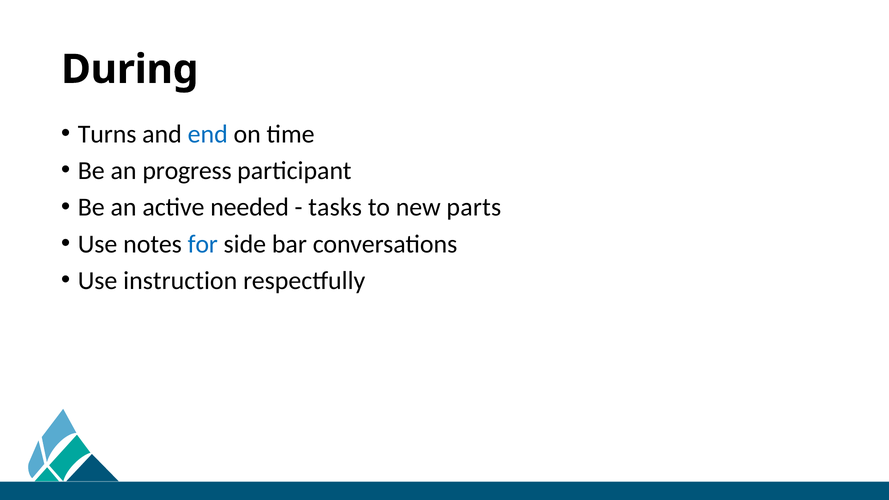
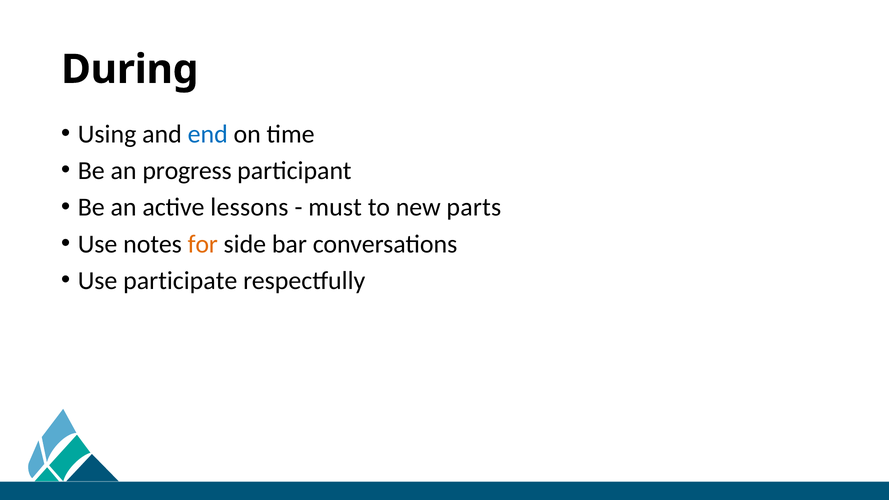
Turns: Turns -> Using (107, 134)
needed: needed -> lessons (249, 207)
tasks: tasks -> must (335, 207)
for colour: blue -> orange (203, 244)
instruction: instruction -> participate (180, 281)
